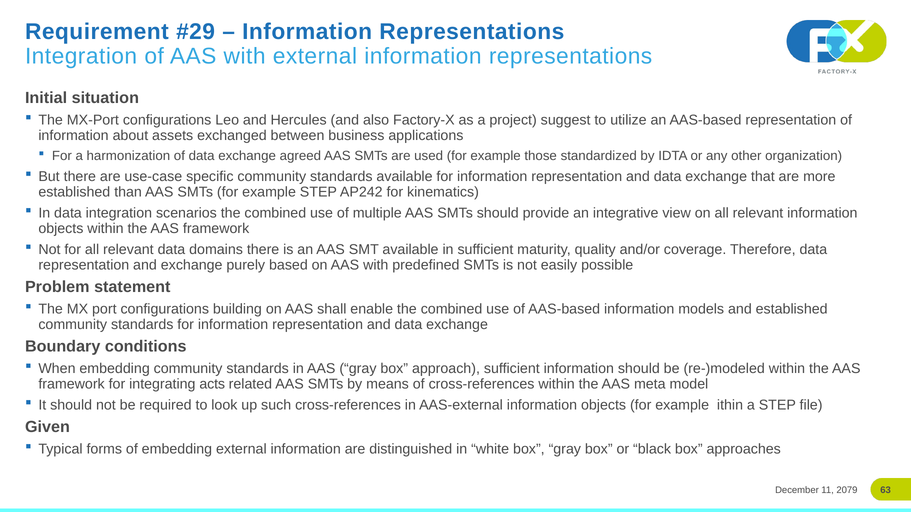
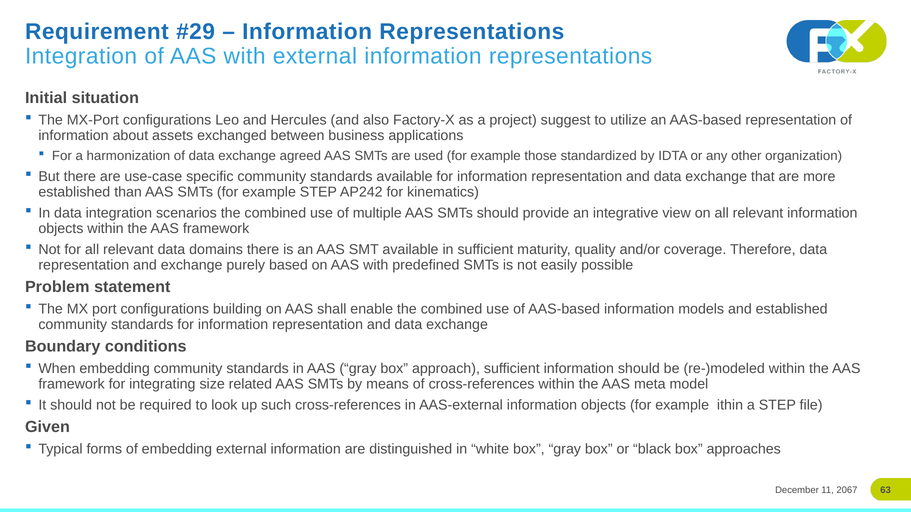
acts: acts -> size (212, 384)
2079: 2079 -> 2067 (847, 490)
